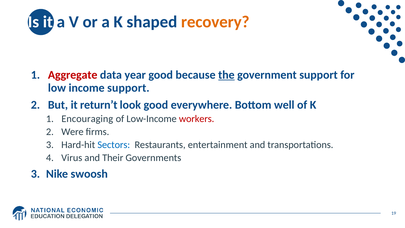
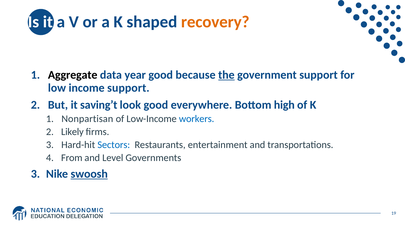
Aggregate colour: red -> black (73, 75)
return’t: return’t -> saving’t (99, 105)
well: well -> high (284, 105)
Encouraging: Encouraging -> Nonpartisan (87, 119)
workers colour: red -> blue (197, 119)
Were: Were -> Likely (72, 132)
Virus: Virus -> From (72, 158)
Their: Their -> Level (113, 158)
swoosh underline: none -> present (89, 174)
